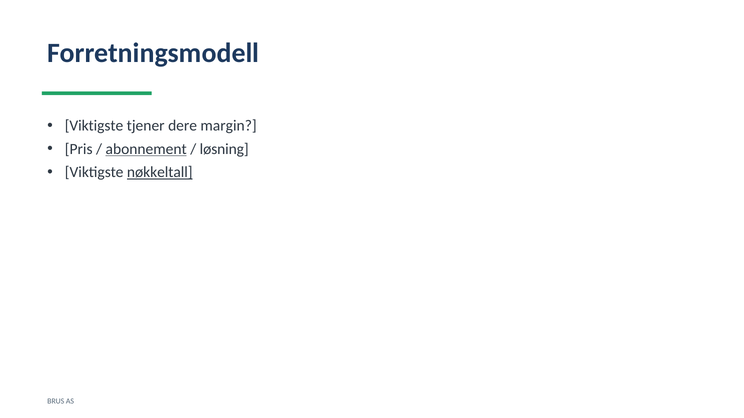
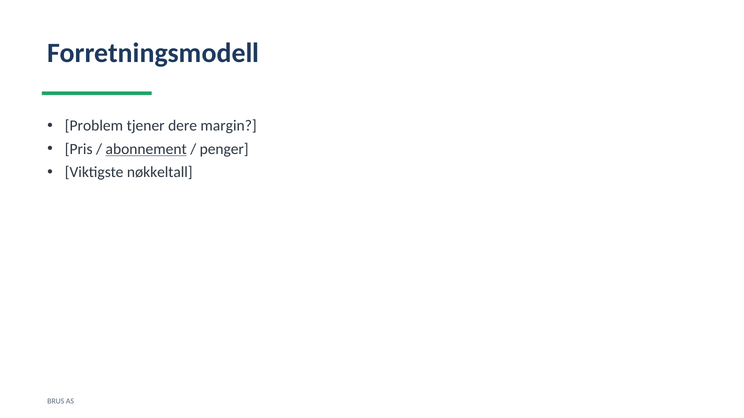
Viktigste: Viktigste -> Problem (94, 126)
løsning: løsning -> penger (224, 149)
nøkkeltall underline: present -> none (160, 173)
